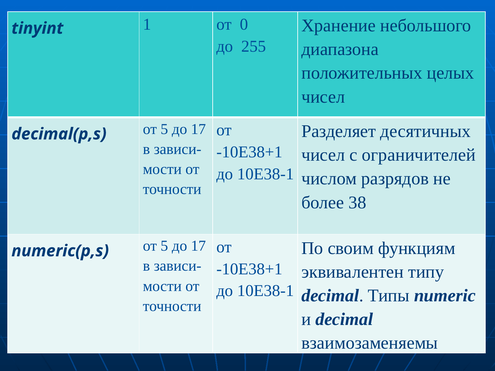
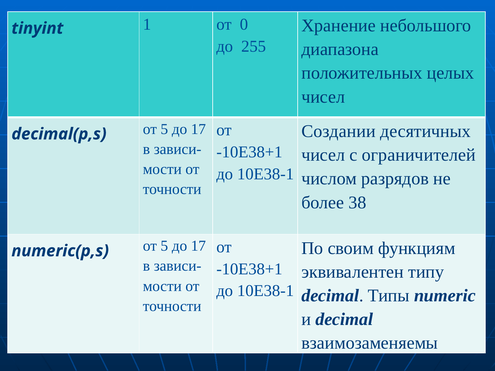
Разделяет: Разделяет -> Создании (339, 131)
